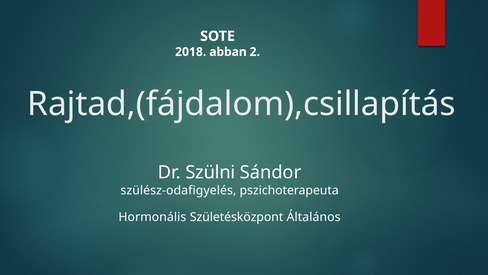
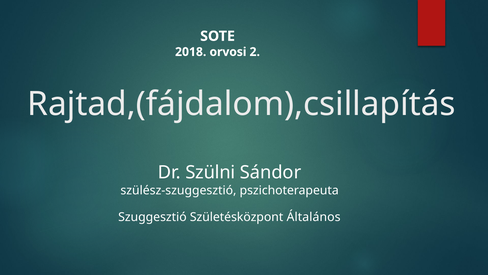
abban: abban -> orvosi (228, 52)
szülész-odafigyelés: szülész-odafigyelés -> szülész-szuggesztió (178, 190)
Hormonális: Hormonális -> Szuggesztió (152, 217)
